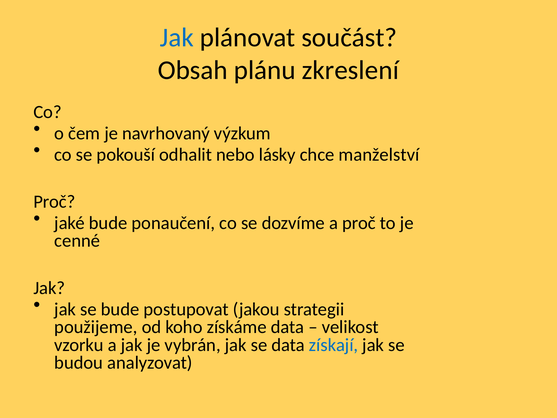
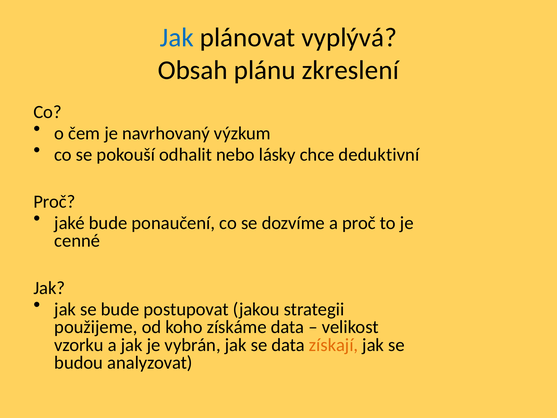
součást: součást -> vyplývá (349, 38)
manželství: manželství -> deduktivní (379, 155)
získají colour: blue -> orange (334, 345)
